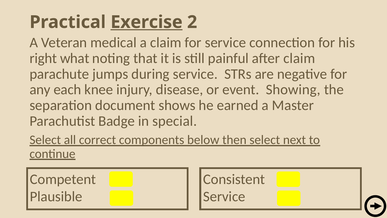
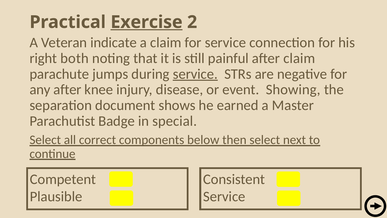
medical: medical -> indicate (114, 42)
what: what -> both (75, 58)
service underline: none -> present (195, 74)
any each: each -> after (67, 90)
